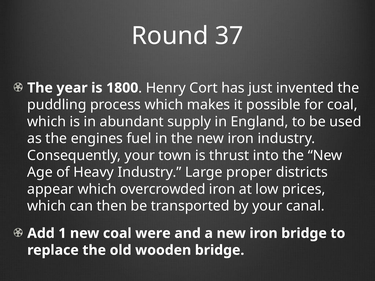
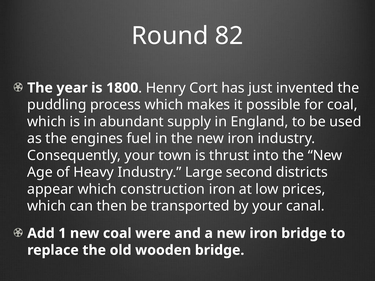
37: 37 -> 82 (229, 36)
proper: proper -> second (249, 172)
overcrowded: overcrowded -> construction (163, 189)
